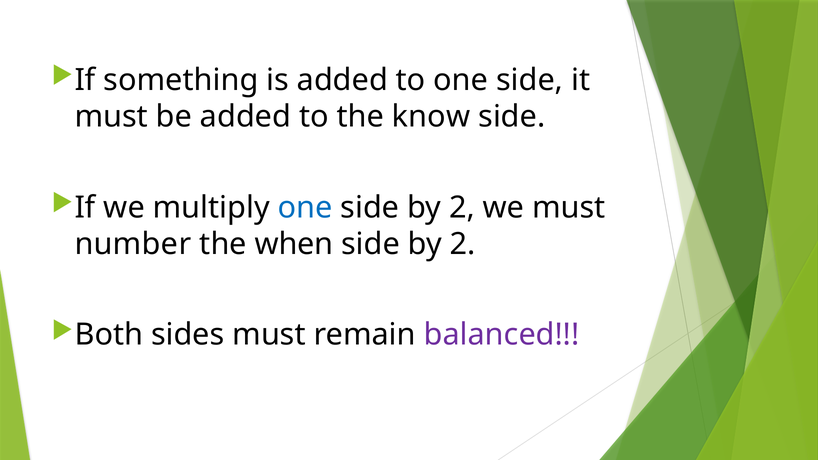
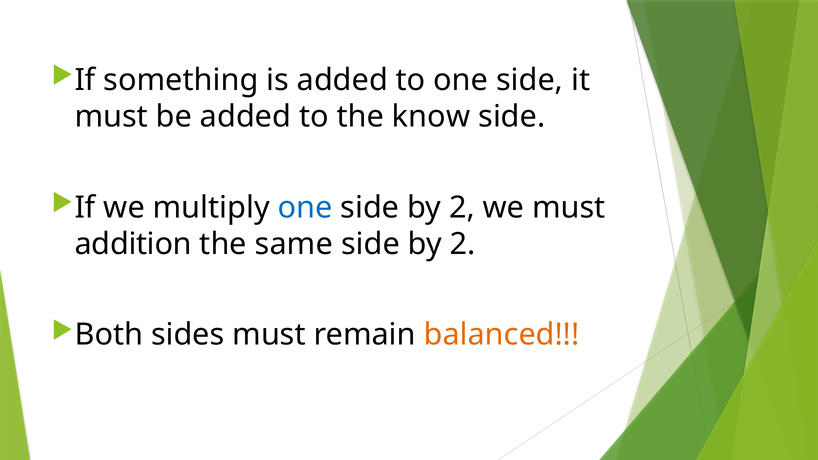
number: number -> addition (133, 244)
when: when -> same (294, 244)
balanced colour: purple -> orange (502, 335)
